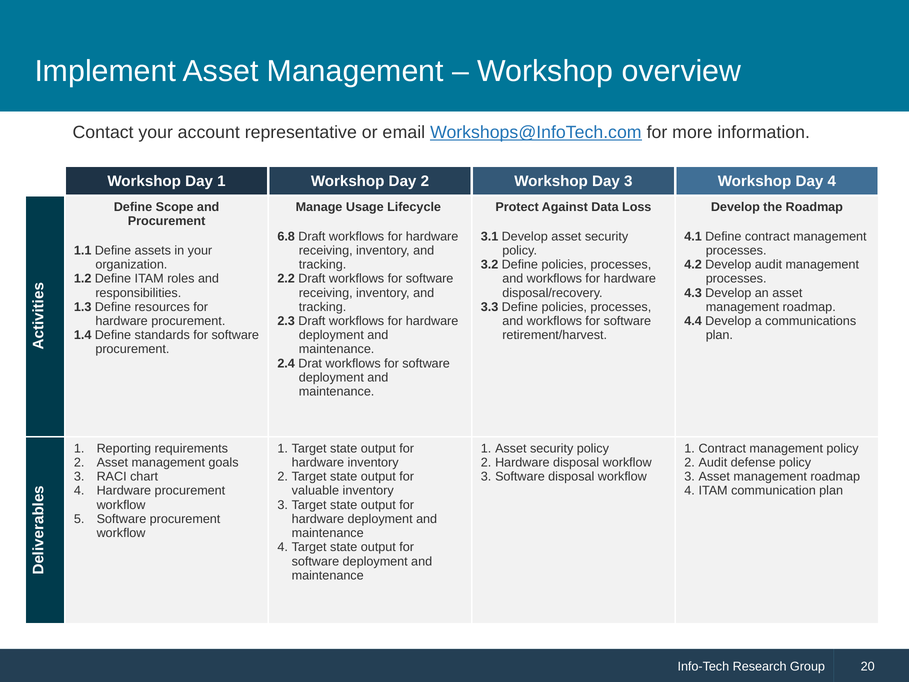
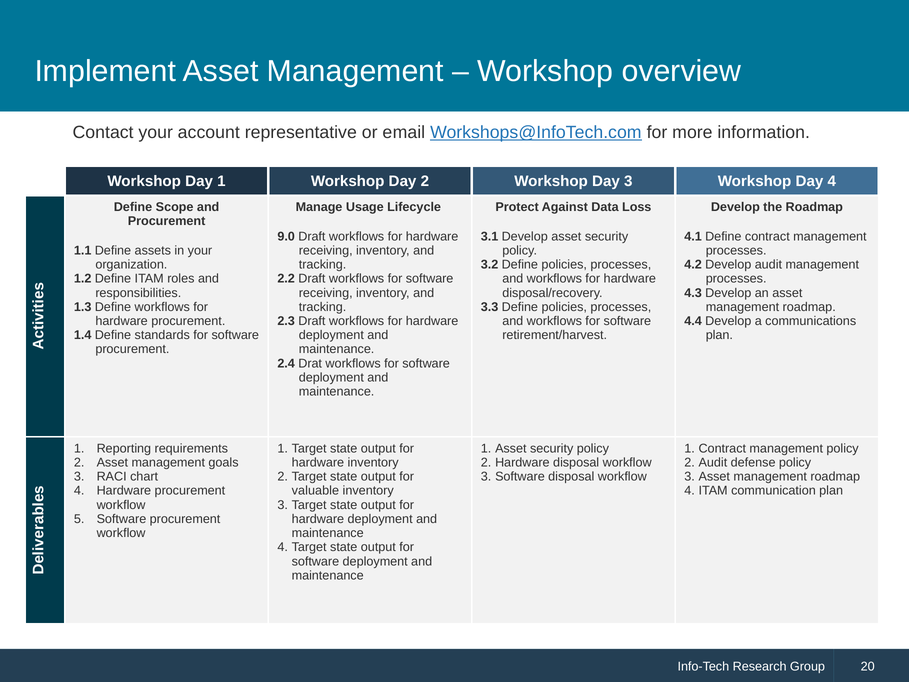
6.8: 6.8 -> 9.0 (286, 236)
Define resources: resources -> workflows (162, 307)
